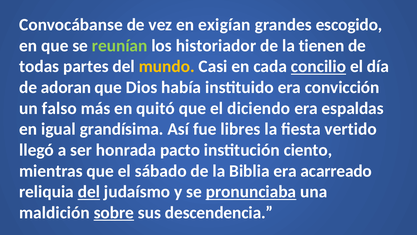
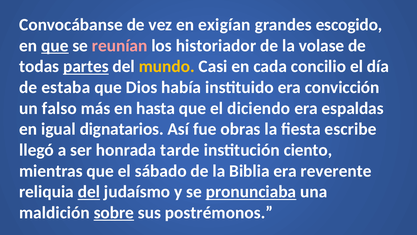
que underline: none -> present (55, 46)
reunían colour: light green -> pink (120, 46)
tienen: tienen -> volase (322, 46)
partes underline: none -> present (86, 66)
concilio underline: present -> none (319, 66)
adoran: adoran -> estaba (66, 87)
quitó: quitó -> hasta (156, 108)
grandísima: grandísima -> dignatarios (122, 129)
libres: libres -> obras (241, 129)
vertido: vertido -> escribe (351, 129)
pacto: pacto -> tarde (180, 150)
acarreado: acarreado -> reverente (336, 171)
descendencia: descendencia -> postrémonos (219, 212)
